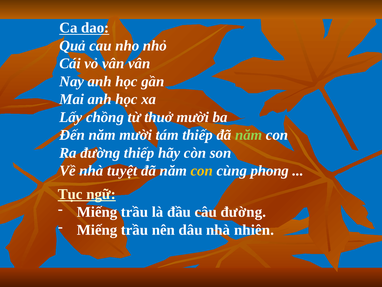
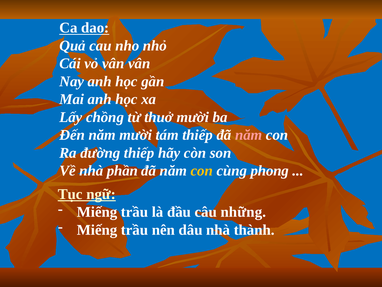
năm colour: light green -> pink (249, 135)
tuyệt: tuyệt -> phần (122, 170)
câu đường: đường -> những (243, 212)
nhiên: nhiên -> thành (254, 230)
